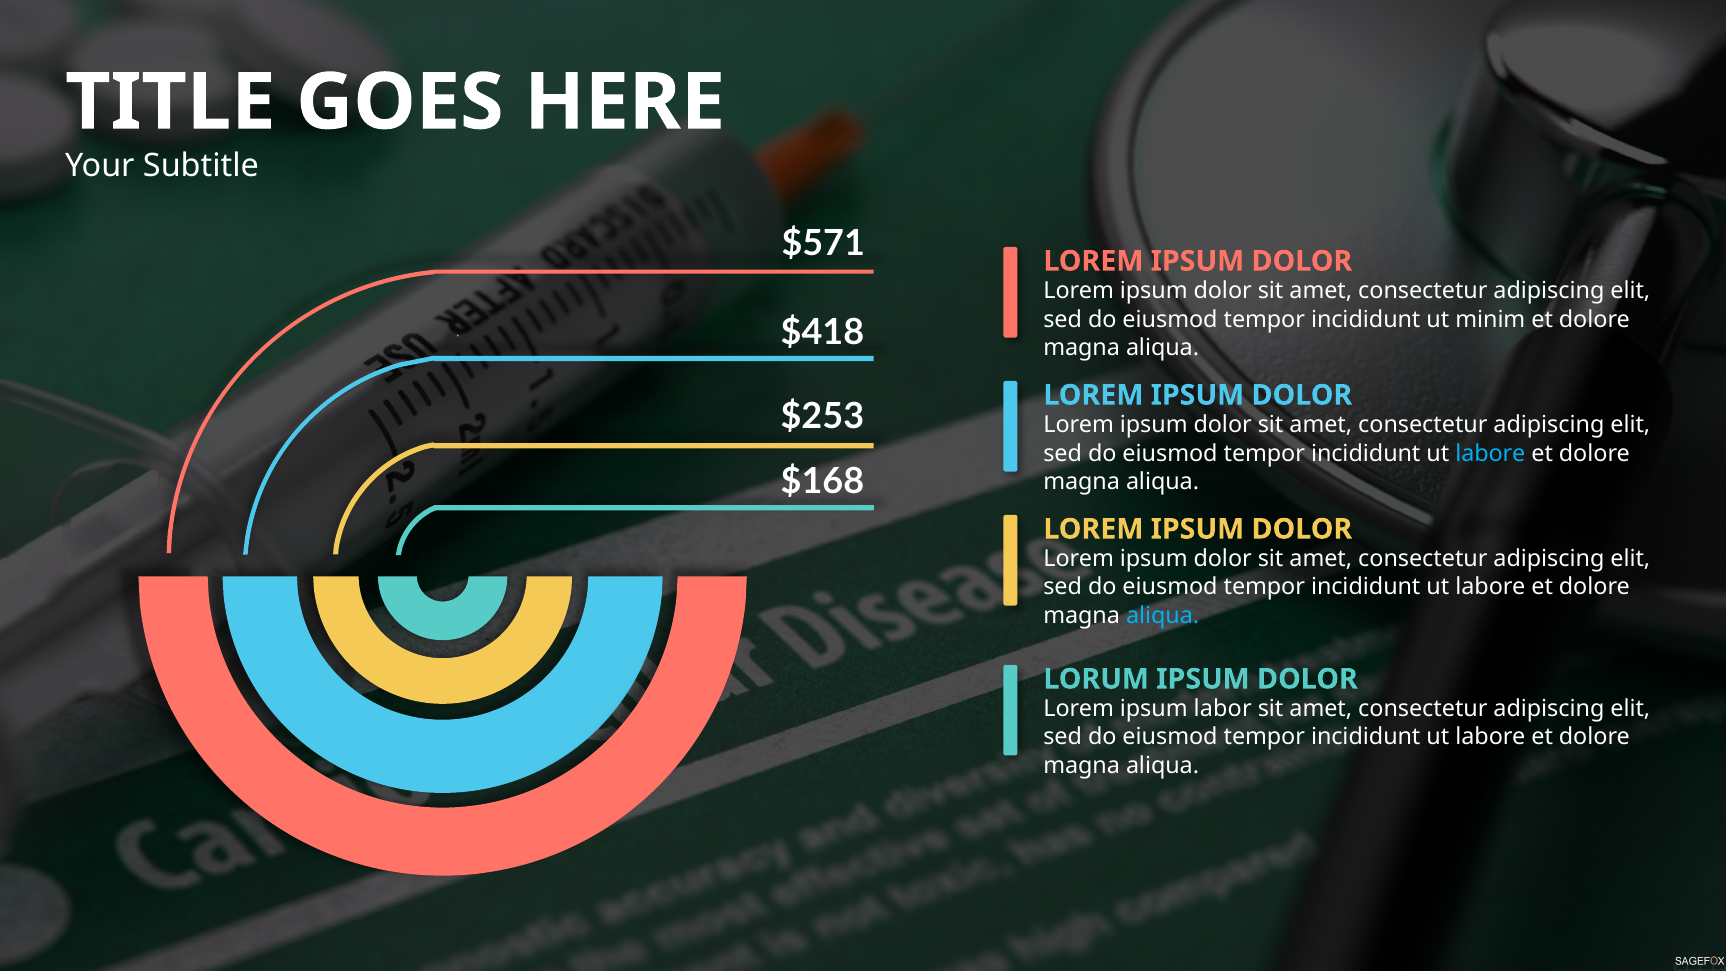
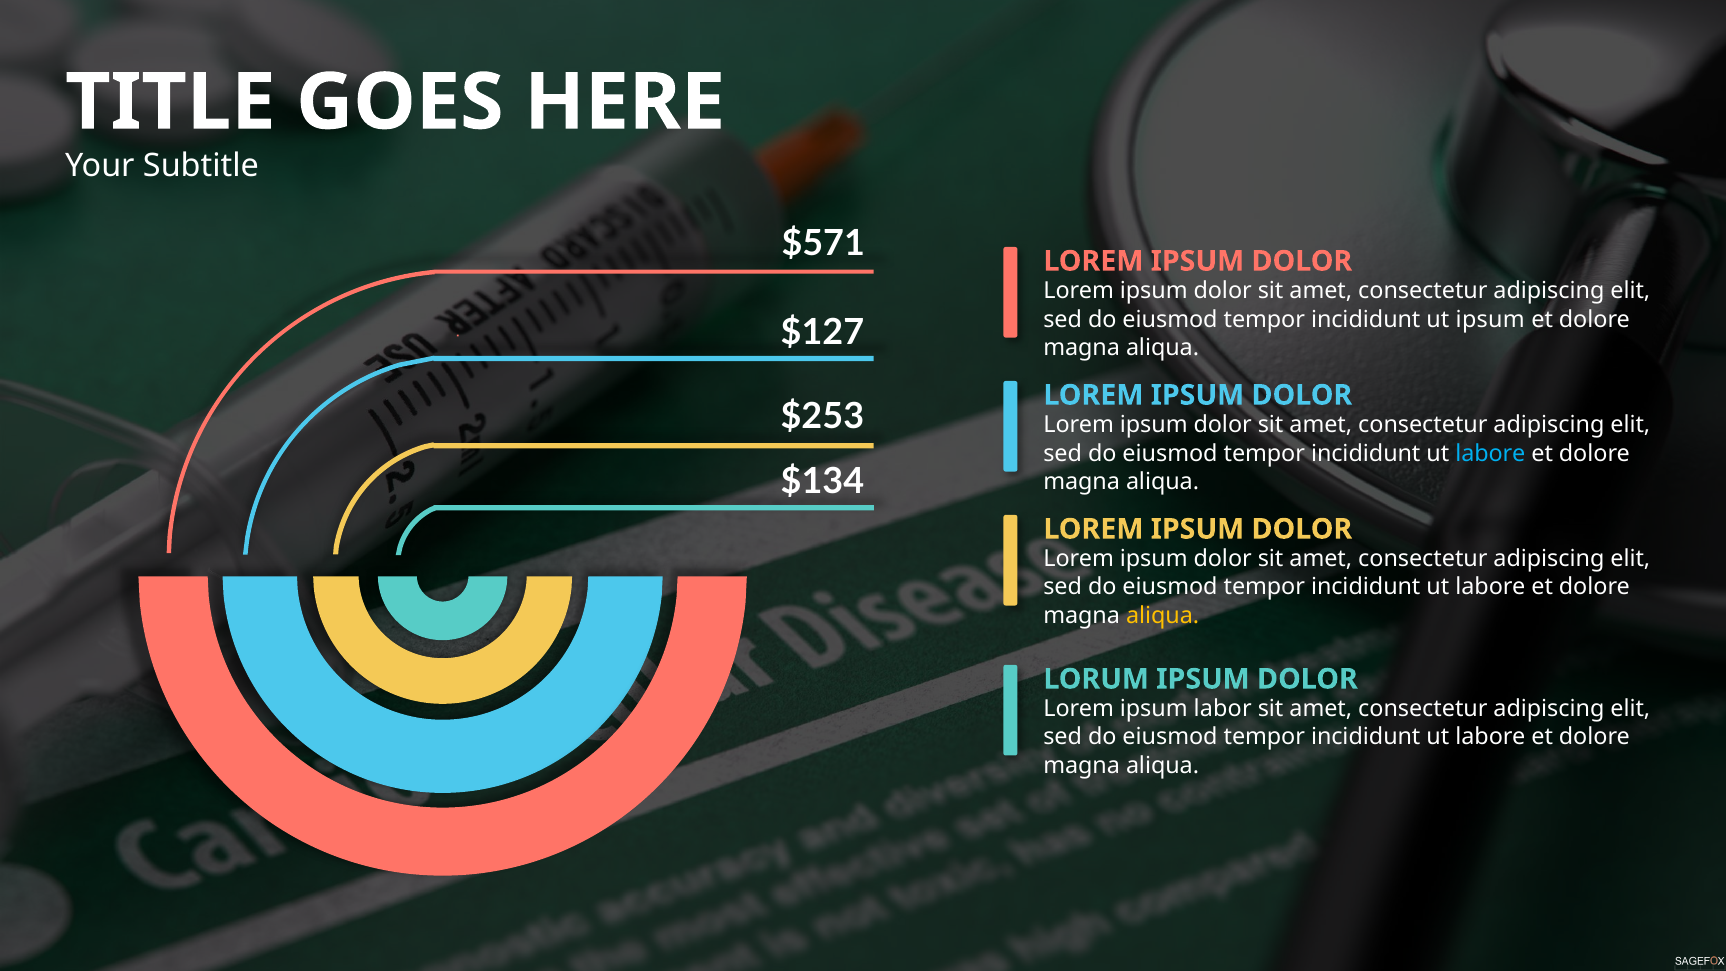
ut minim: minim -> ipsum (1490, 319)
$418: $418 -> $127 (822, 333)
$168: $168 -> $134 (822, 481)
aliqua colour: light blue -> yellow (1163, 615)
